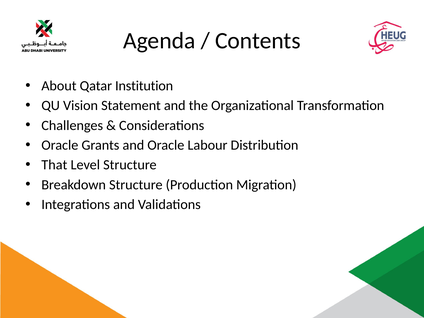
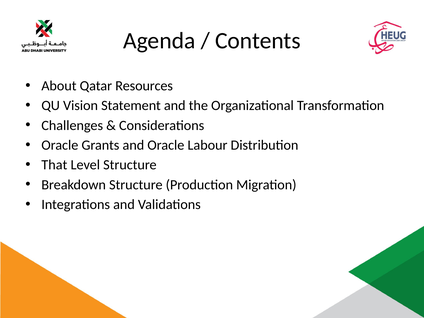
Institution: Institution -> Resources (144, 86)
